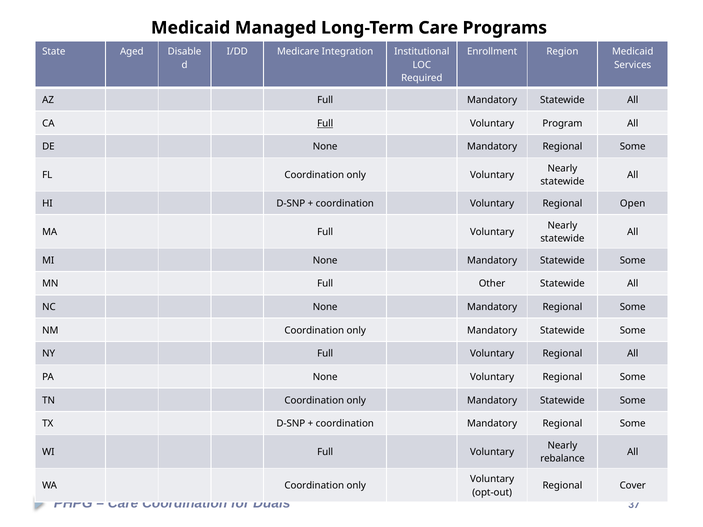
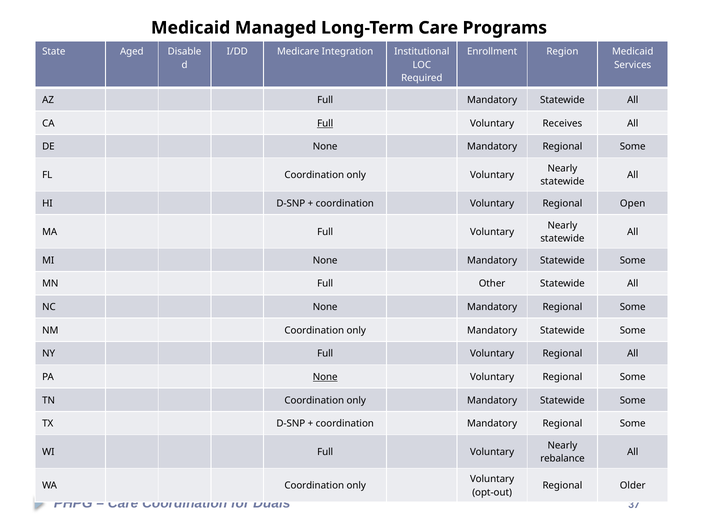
Program: Program -> Receives (562, 123)
None underline: none -> present (325, 377)
Cover: Cover -> Older (633, 486)
